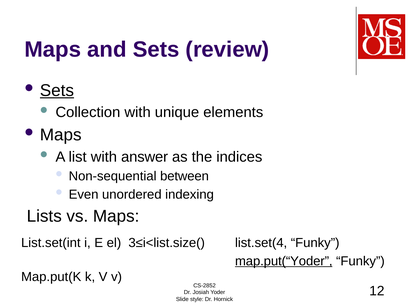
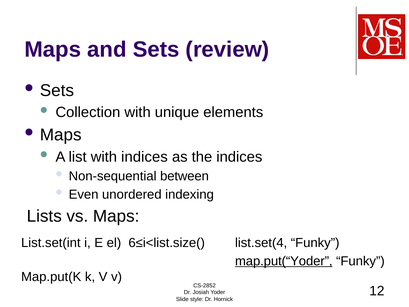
Sets underline: present -> none (57, 90)
with answer: answer -> indices (144, 157)
3≤i<list.size(: 3≤i<list.size( -> 6≤i<list.size( (167, 243)
